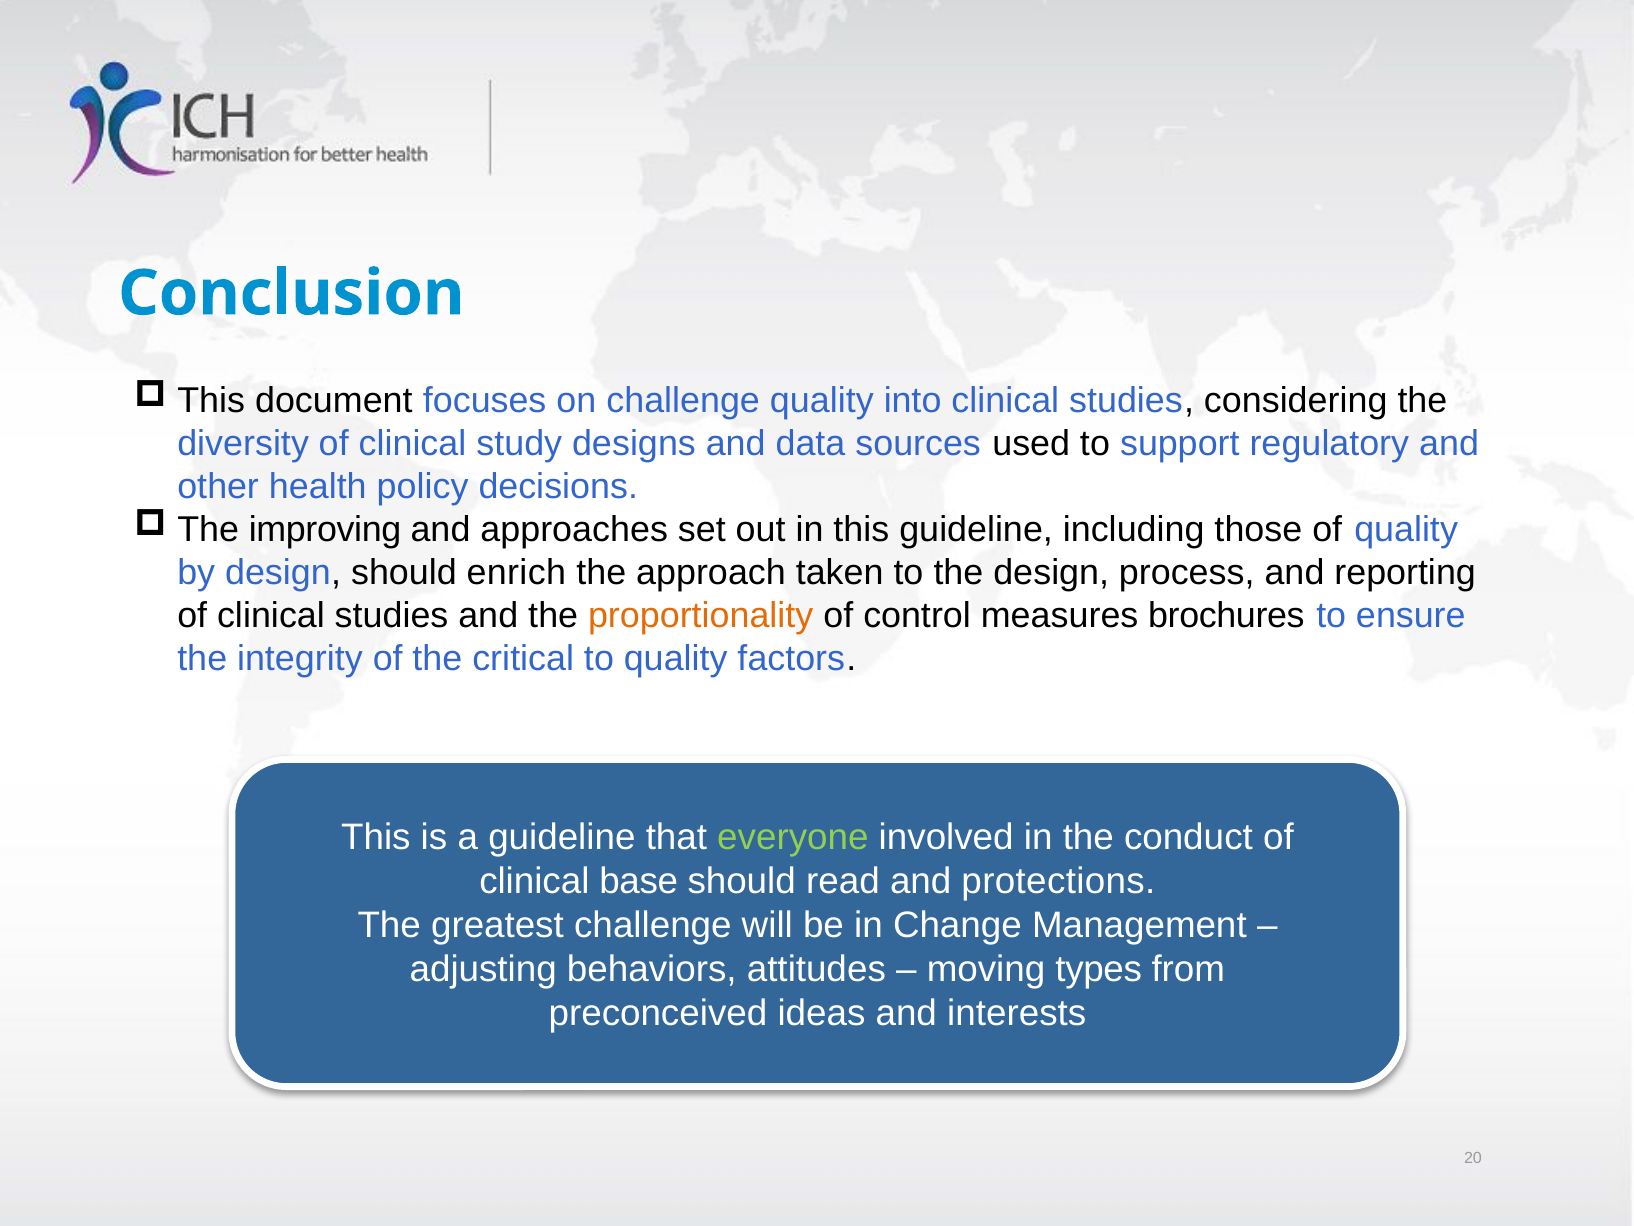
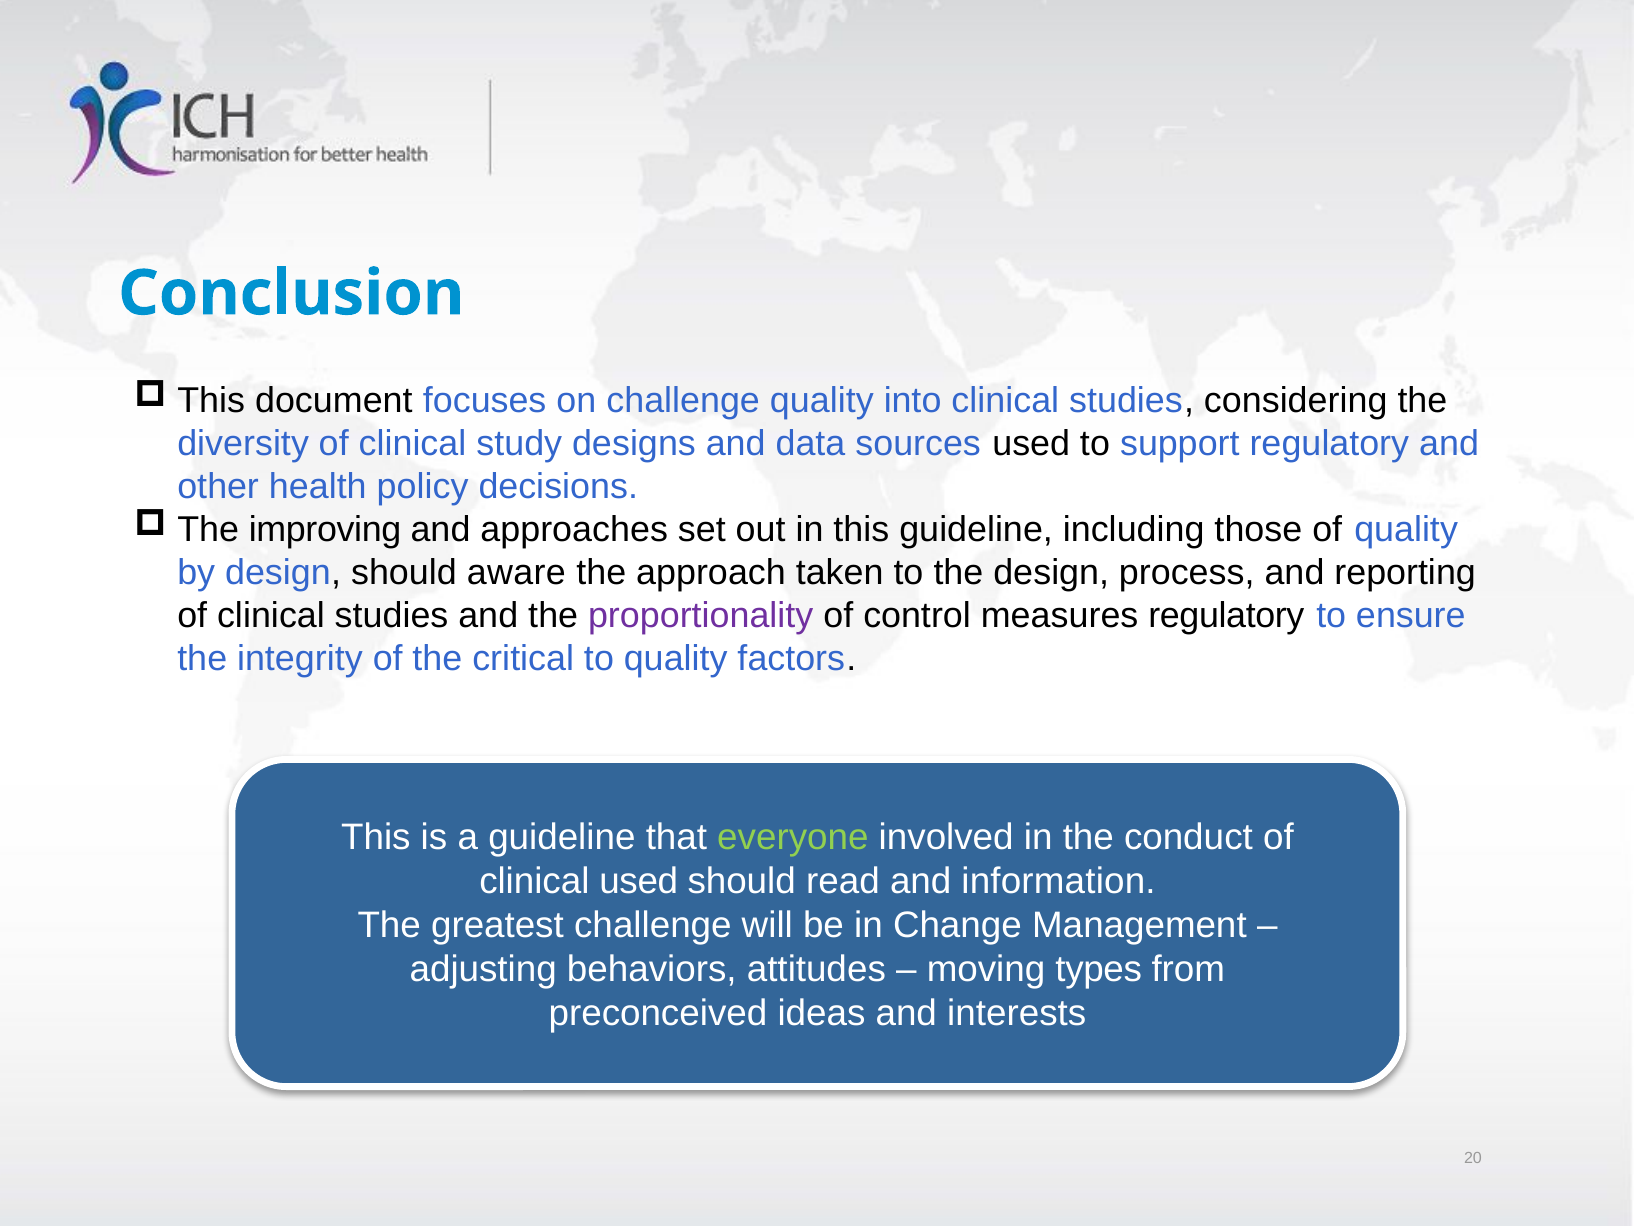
enrich: enrich -> aware (516, 572)
proportionality colour: orange -> purple (701, 615)
measures brochures: brochures -> regulatory (1226, 615)
clinical base: base -> used (639, 881)
protections: protections -> information (1059, 881)
